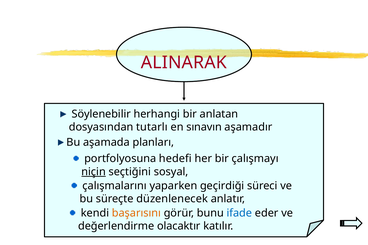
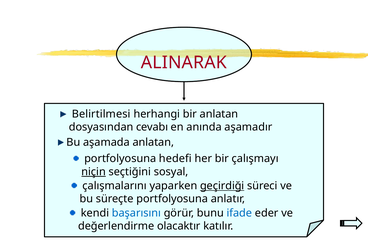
Söylenebilir: Söylenebilir -> Belirtilmesi (101, 114)
tutarlı: tutarlı -> cevabı (152, 127)
sınavın: sınavın -> anında (204, 127)
aşamada planları: planları -> anlatan (153, 142)
geçirdiği underline: none -> present (222, 186)
süreçte düzenlenecek: düzenlenecek -> portfolyosuna (172, 199)
başarısını colour: orange -> blue (136, 213)
